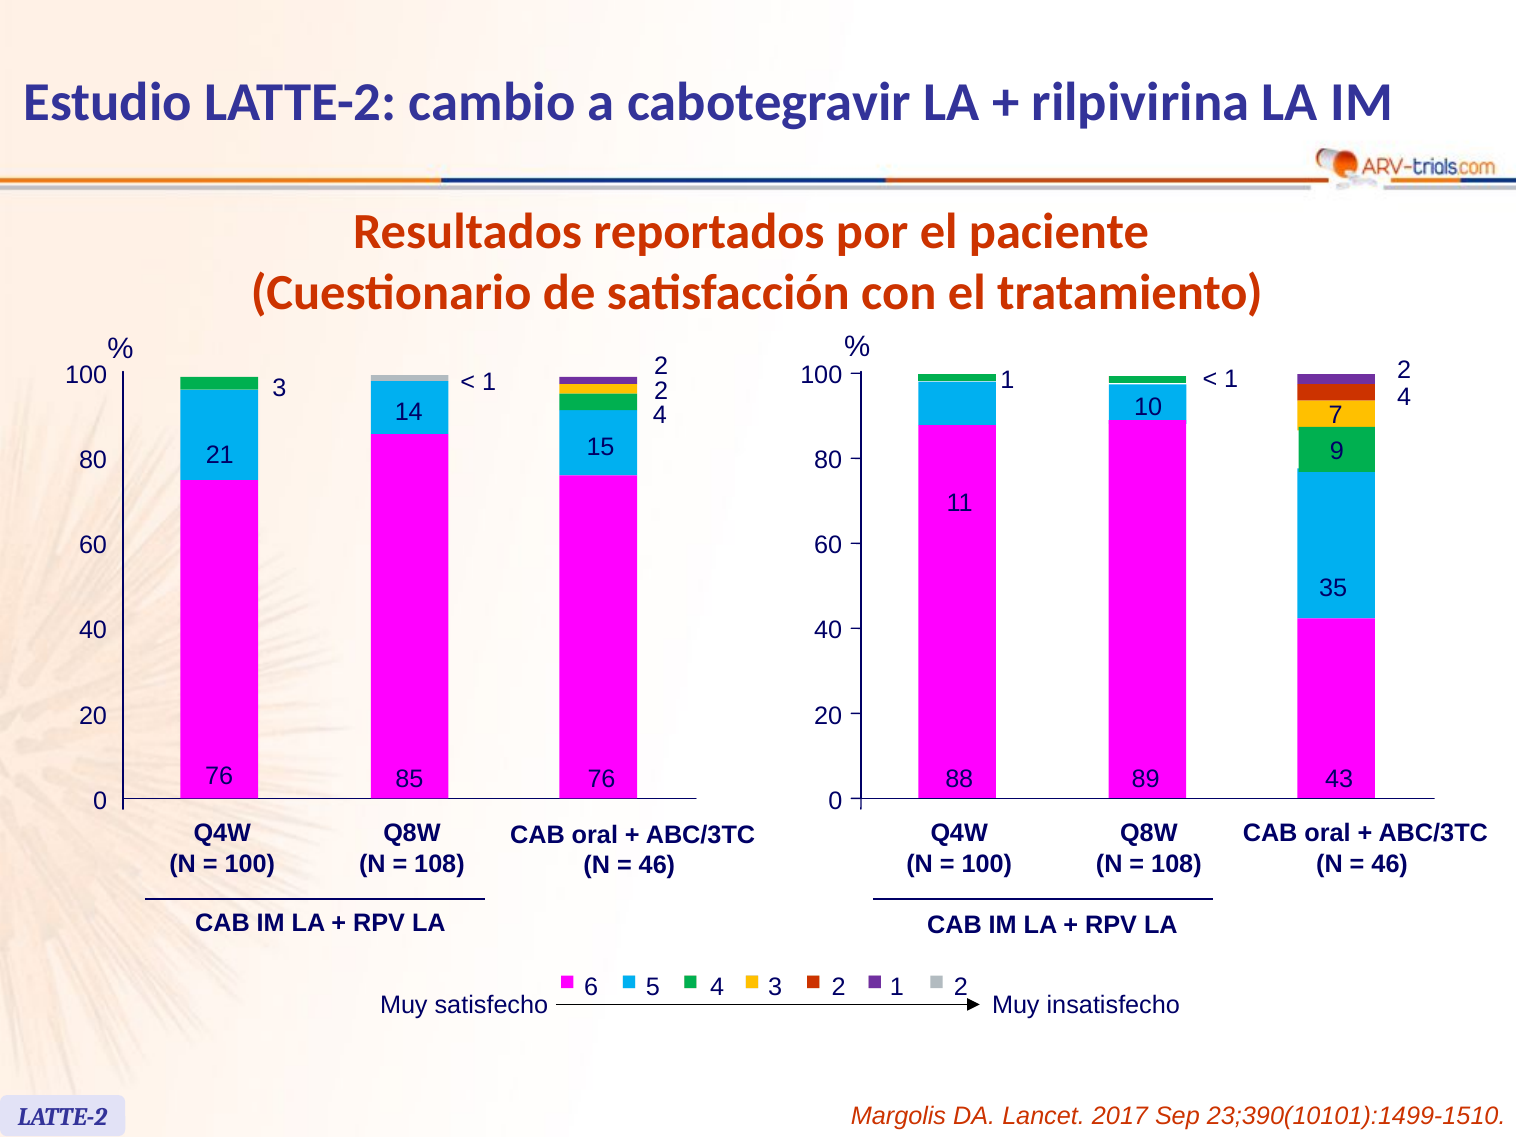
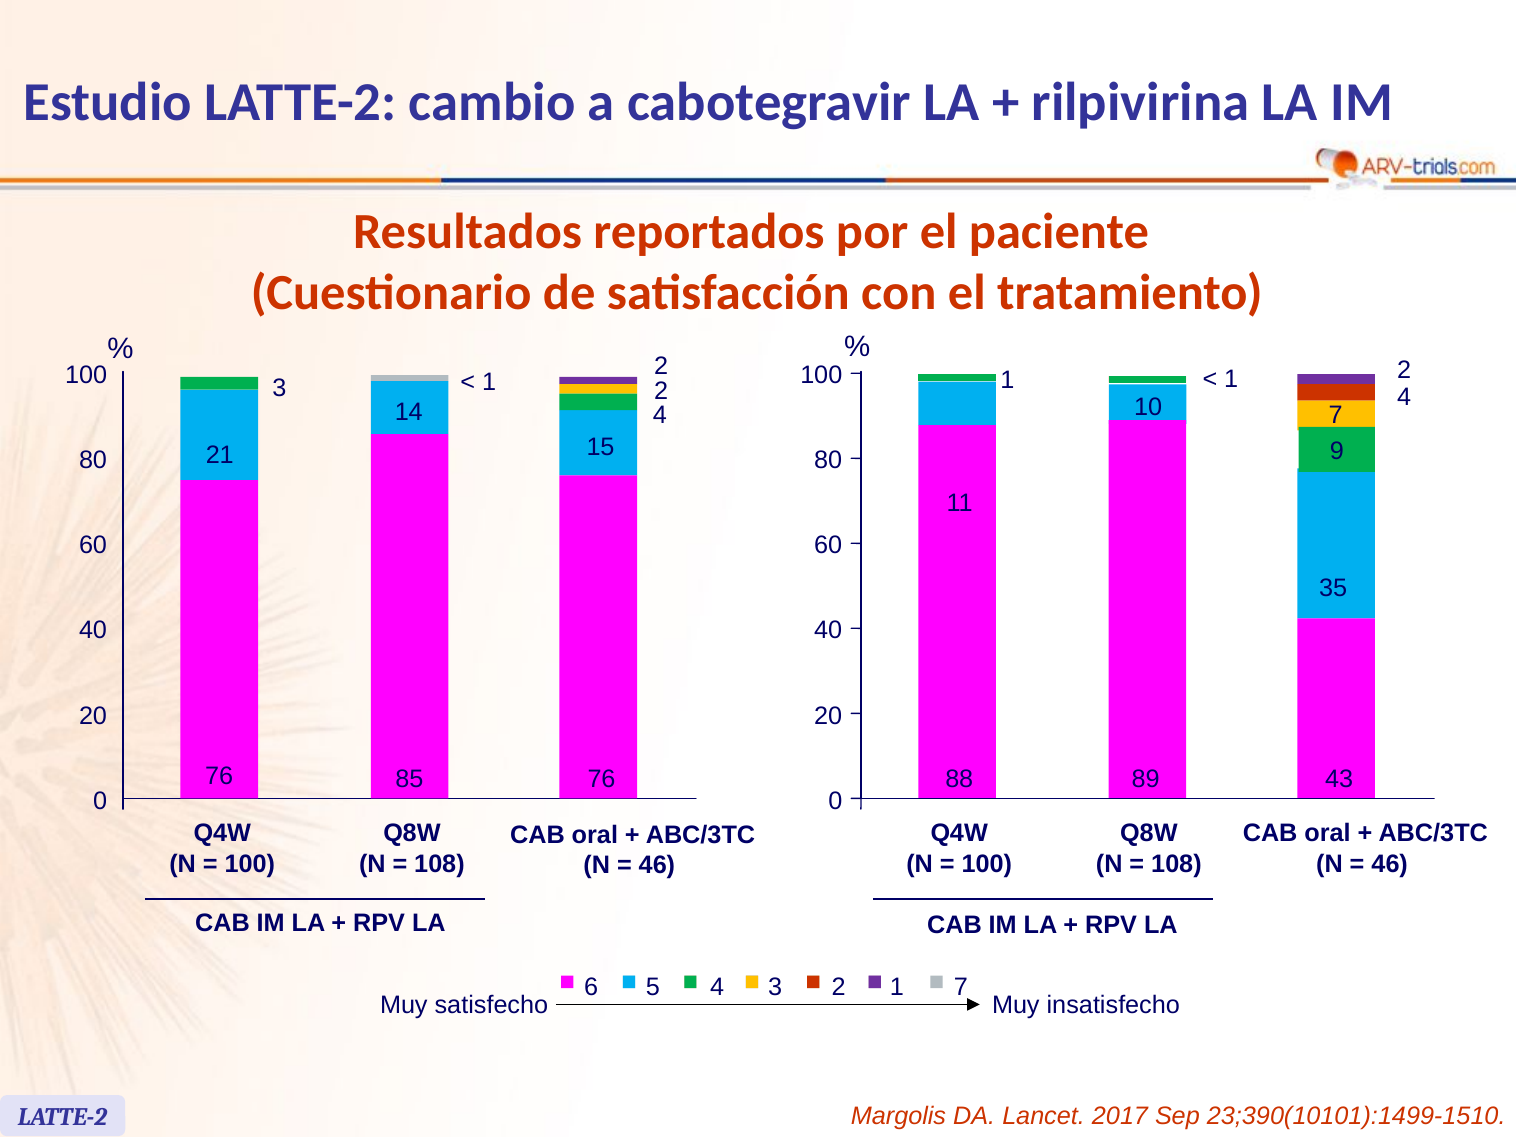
1 2: 2 -> 7 (961, 987)
